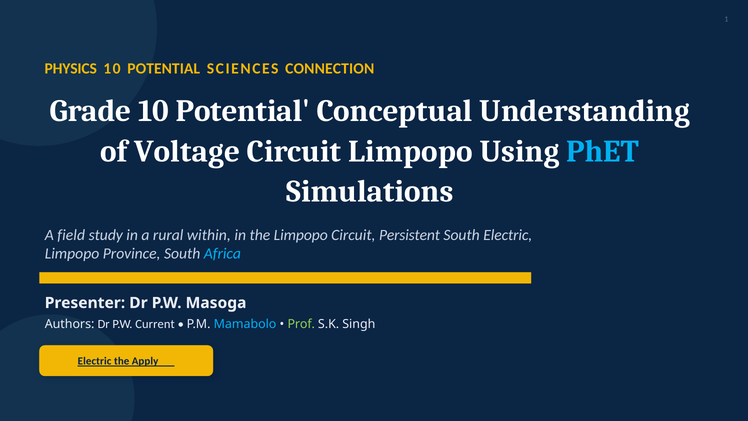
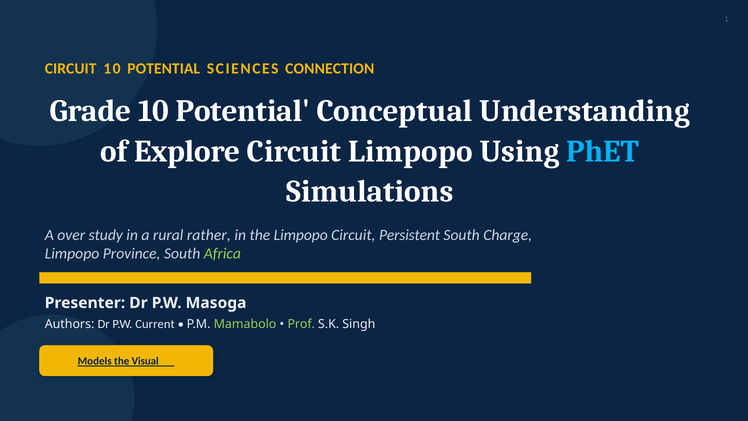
PHYSICS: PHYSICS -> CIRCUIT (71, 68)
Voltage: Voltage -> Explore (187, 151)
field: field -> over (71, 235)
within: within -> rather (209, 235)
South Electric: Electric -> Charge (508, 235)
Africa colour: light blue -> light green (222, 254)
Mamabolo colour: light blue -> light green (245, 324)
Electric: Electric -> Models (95, 361)
Apply: Apply -> Visual (145, 361)
